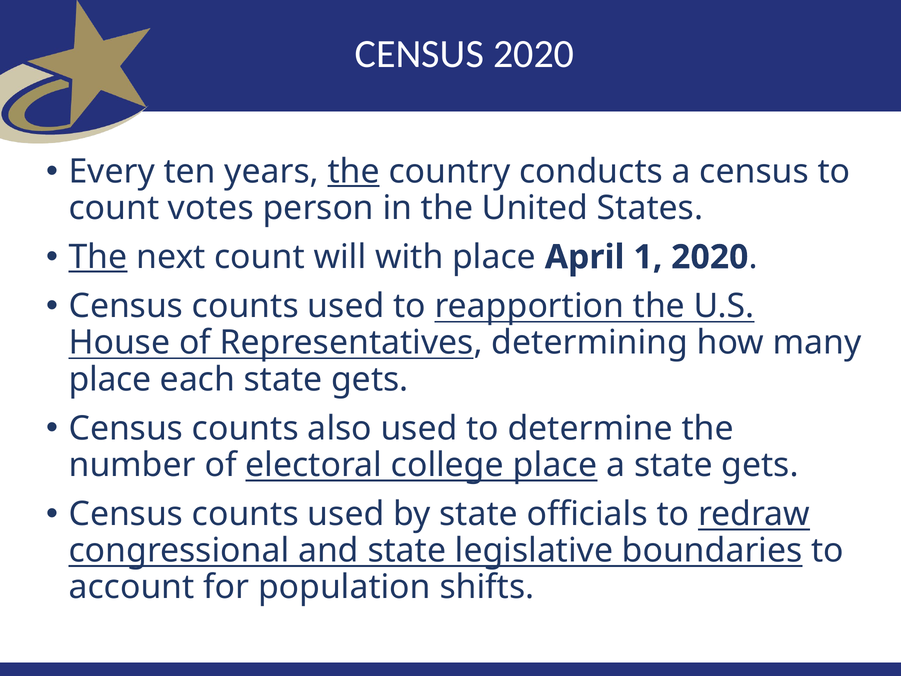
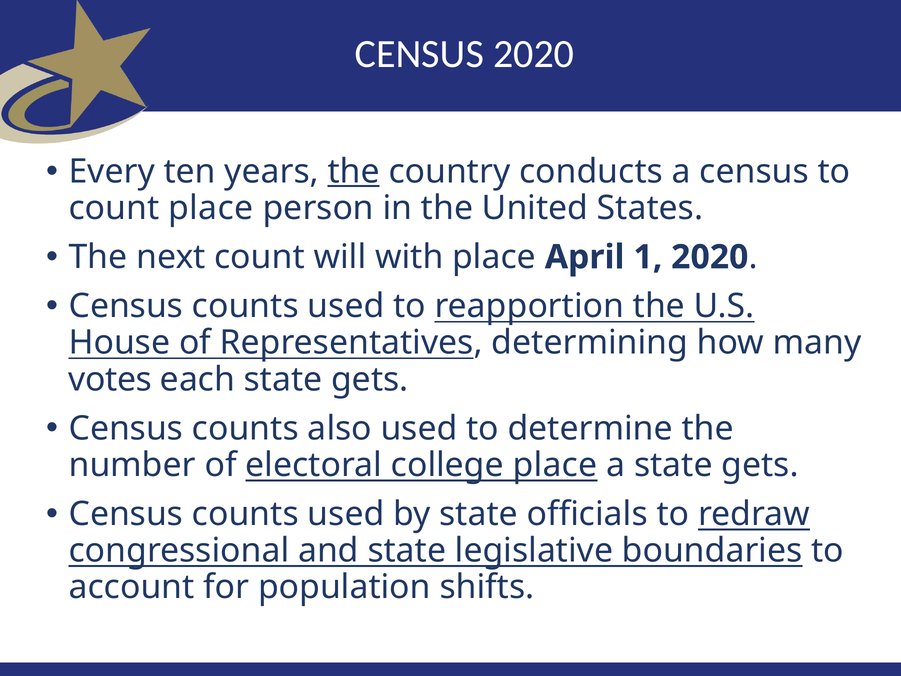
count votes: votes -> place (211, 208)
The underline: present -> none (98, 257)
place: place -> votes (110, 379)
